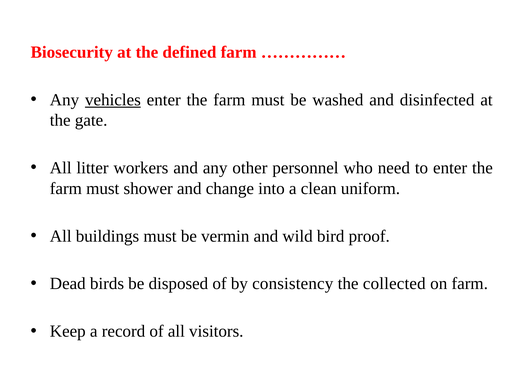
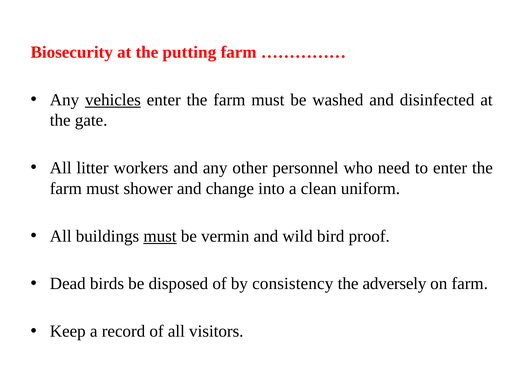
defined: defined -> putting (189, 52)
must underline: none -> present (160, 236)
collected: collected -> adversely (394, 284)
